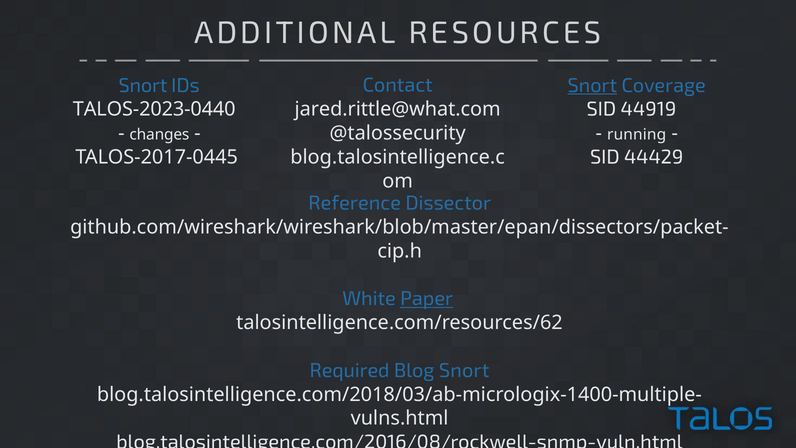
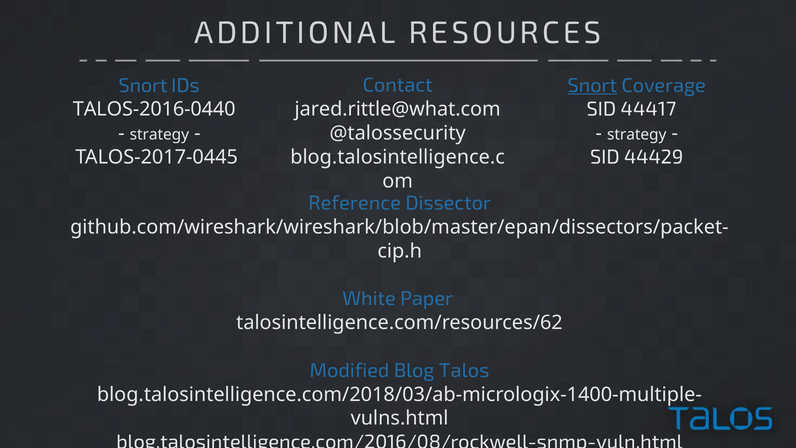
44919: 44919 -> 44417 (648, 109)
TALOS-2023-0440: TALOS-2023-0440 -> TALOS-2016-0440 (154, 109)
changes: changes -> strategy (159, 135)
running: running -> strategy (637, 135)
Paper underline: present -> none (427, 299)
Required: Required -> Modified (349, 370)
Blog Snort: Snort -> Talos (464, 370)
